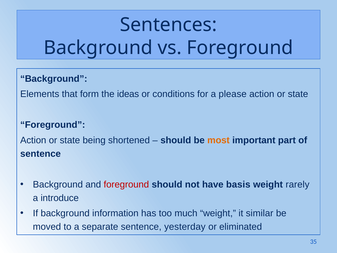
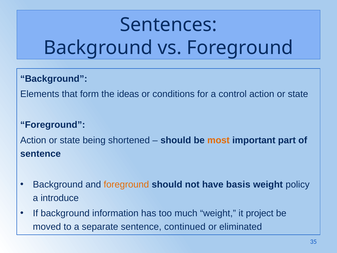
please: please -> control (233, 94)
foreground colour: red -> orange (126, 184)
rarely: rarely -> policy (298, 184)
similar: similar -> project (260, 213)
yesterday: yesterday -> continued (185, 227)
